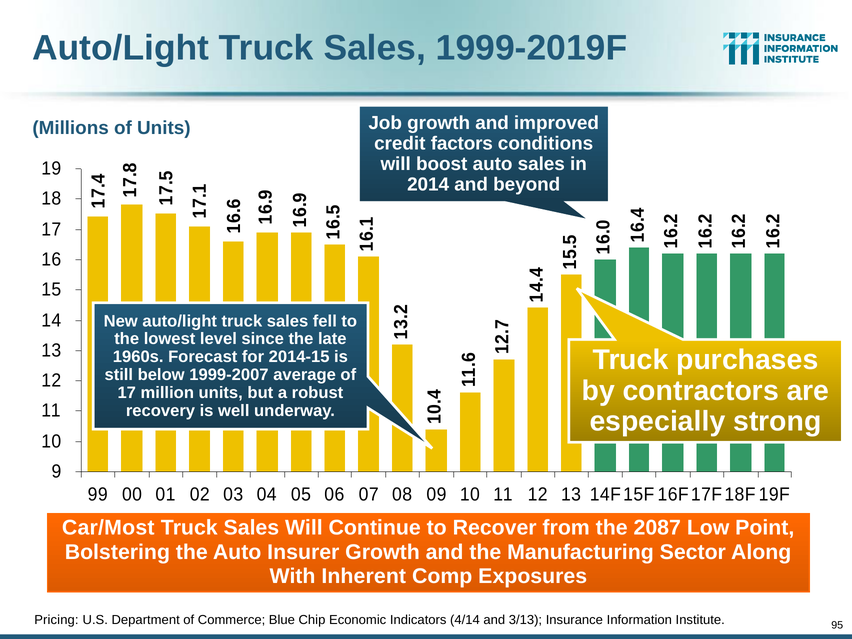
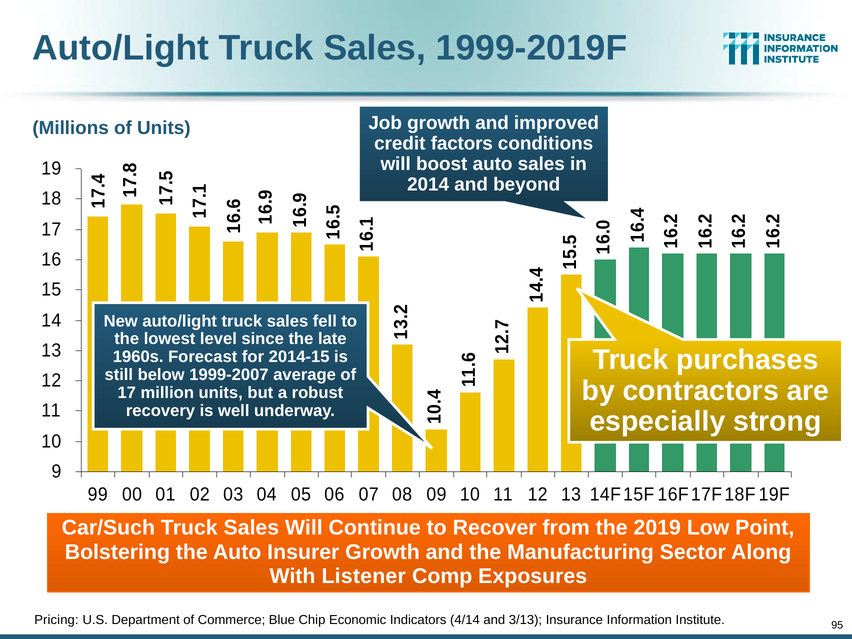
Car/Most: Car/Most -> Car/Such (108, 528)
2087: 2087 -> 2019 (657, 528)
Inherent: Inherent -> Listener (364, 576)
